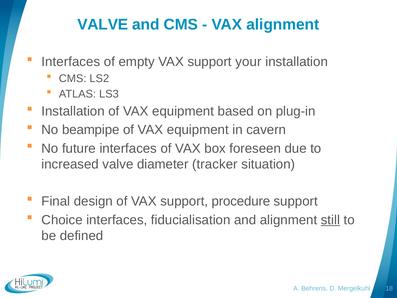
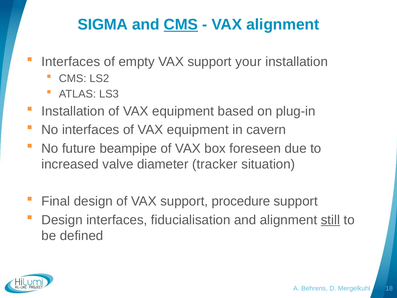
VALVE: VALVE -> SIGMA (103, 25)
CMS underline: none -> present (181, 25)
No beampipe: beampipe -> interfaces (91, 130)
future interfaces: interfaces -> beampipe (128, 148)
Choice: Choice -> Design (62, 220)
